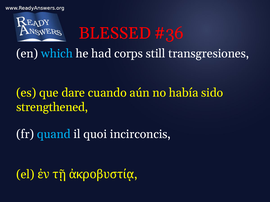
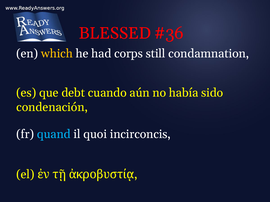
which colour: light blue -> yellow (57, 54)
transgresiones: transgresiones -> condamnation (209, 54)
dare: dare -> debt (73, 93)
strengthened: strengthened -> condenación (52, 107)
